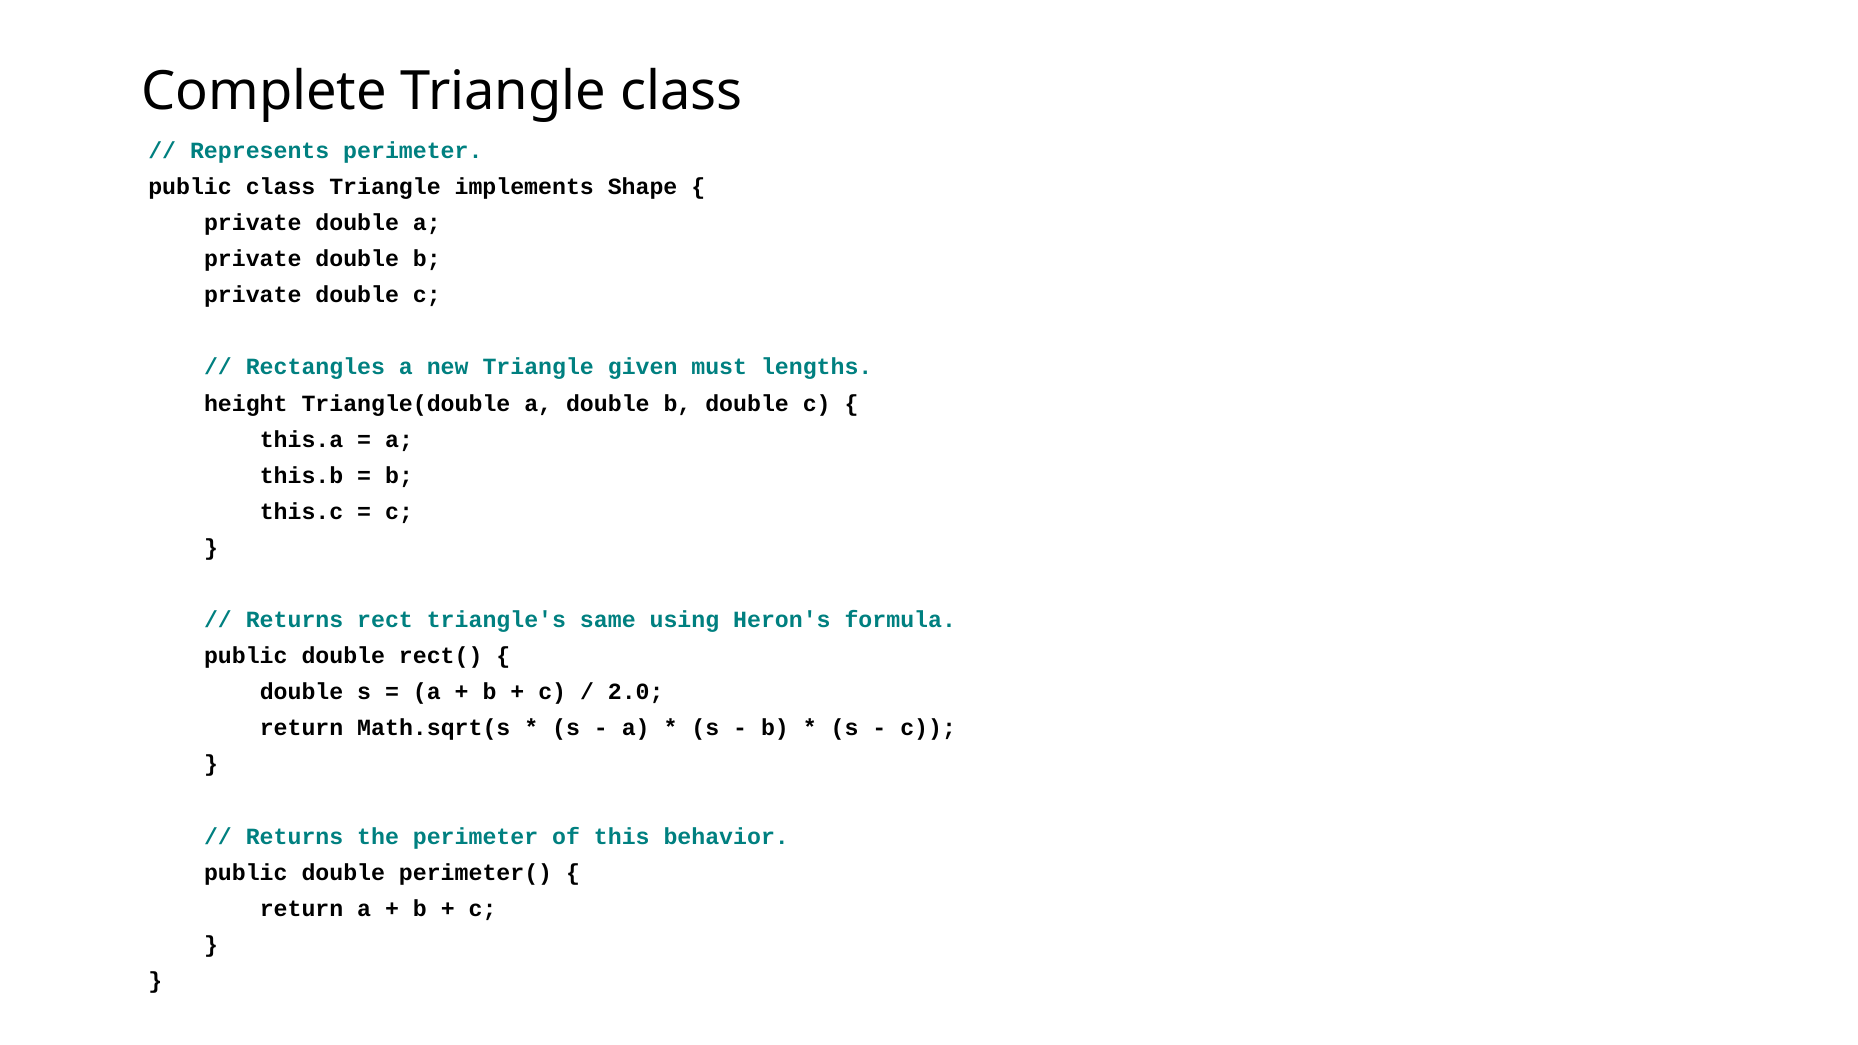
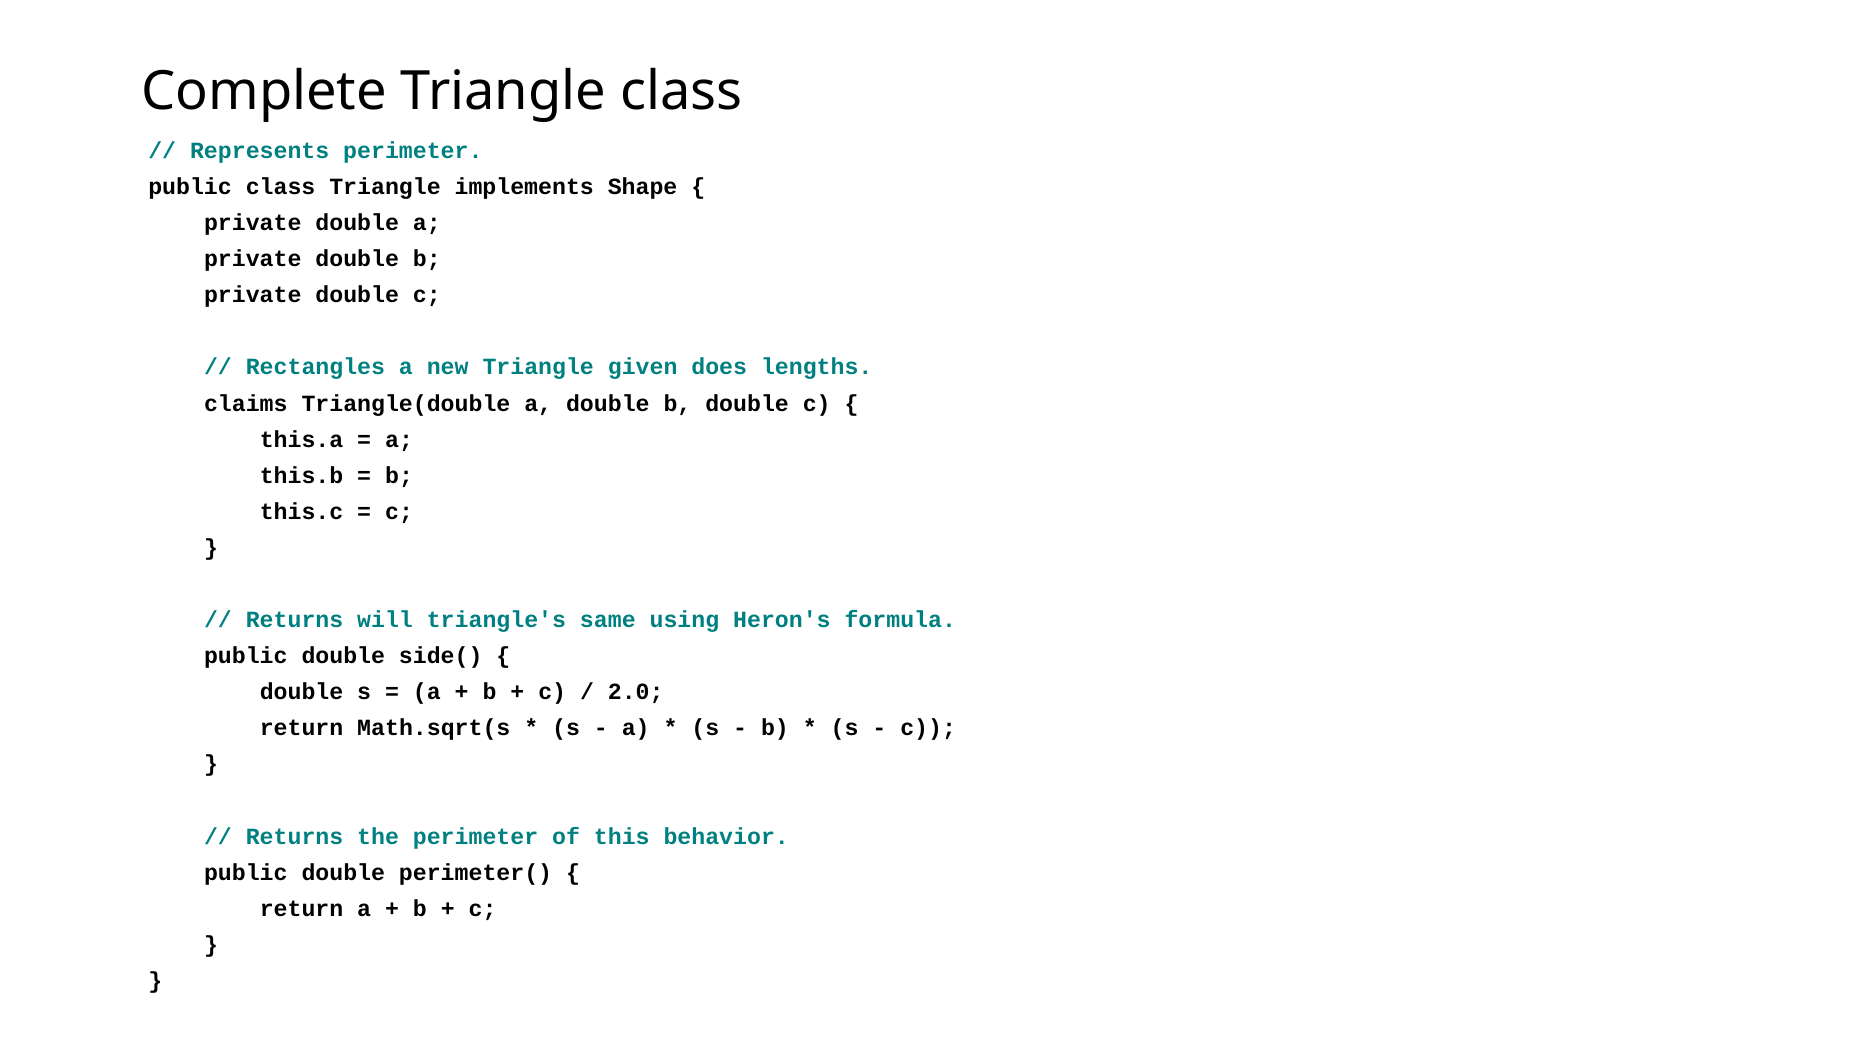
must: must -> does (719, 367)
height: height -> claims (246, 403)
rect: rect -> will (385, 620)
rect(: rect( -> side( (441, 656)
